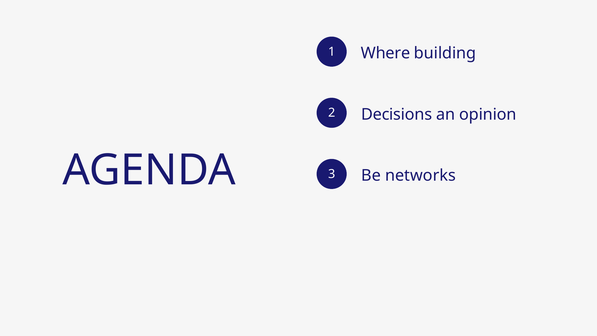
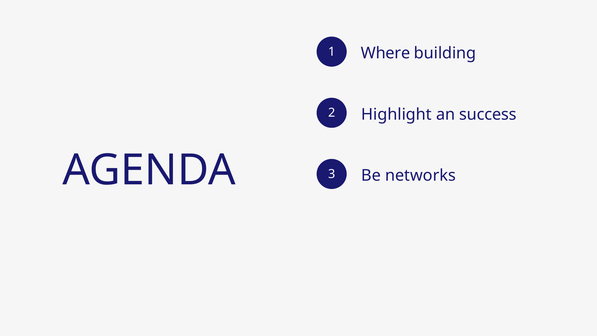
Decisions: Decisions -> Highlight (397, 114)
opinion: opinion -> success (488, 114)
